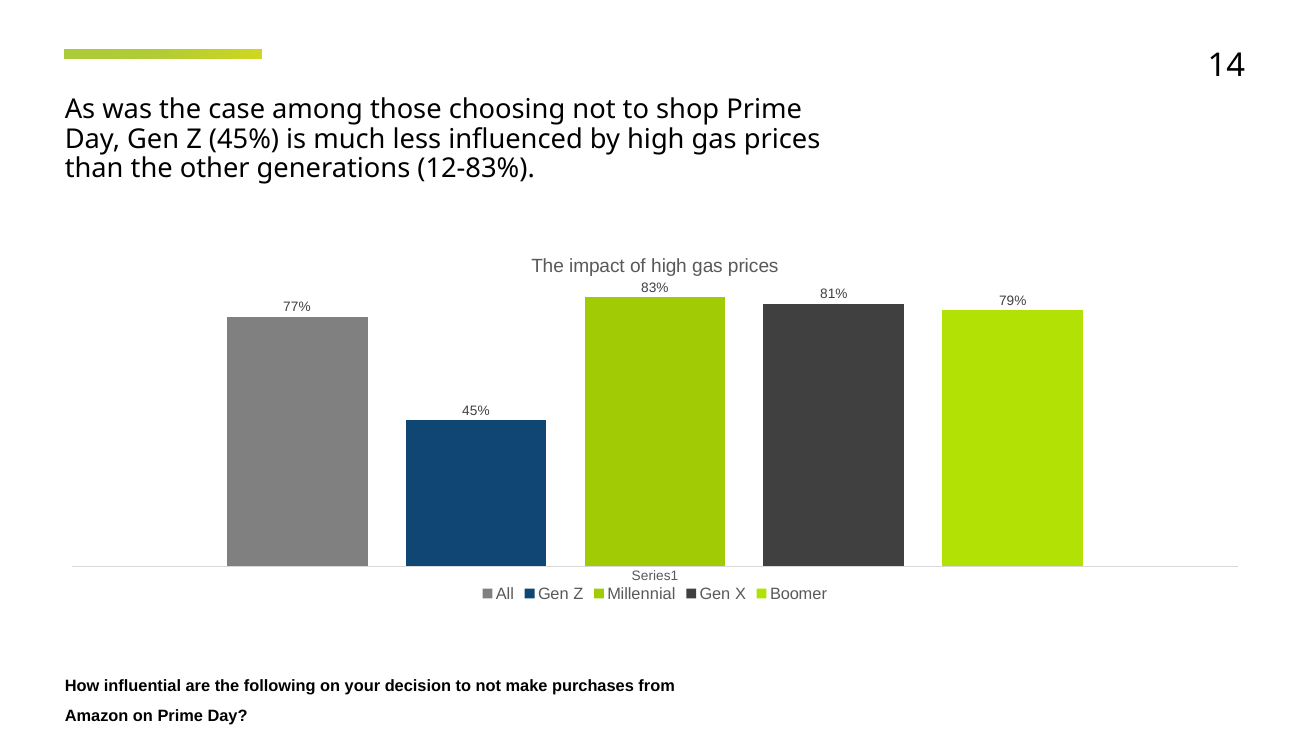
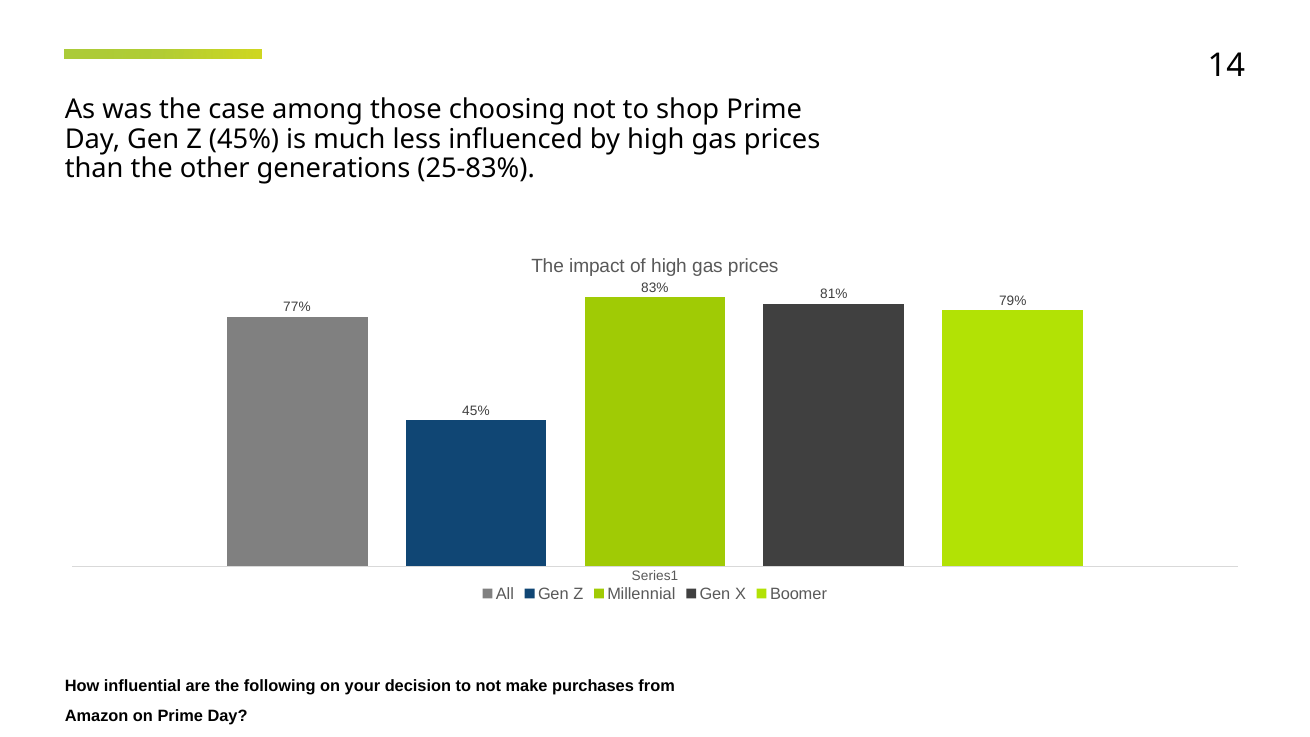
12-83%: 12-83% -> 25-83% (476, 169)
